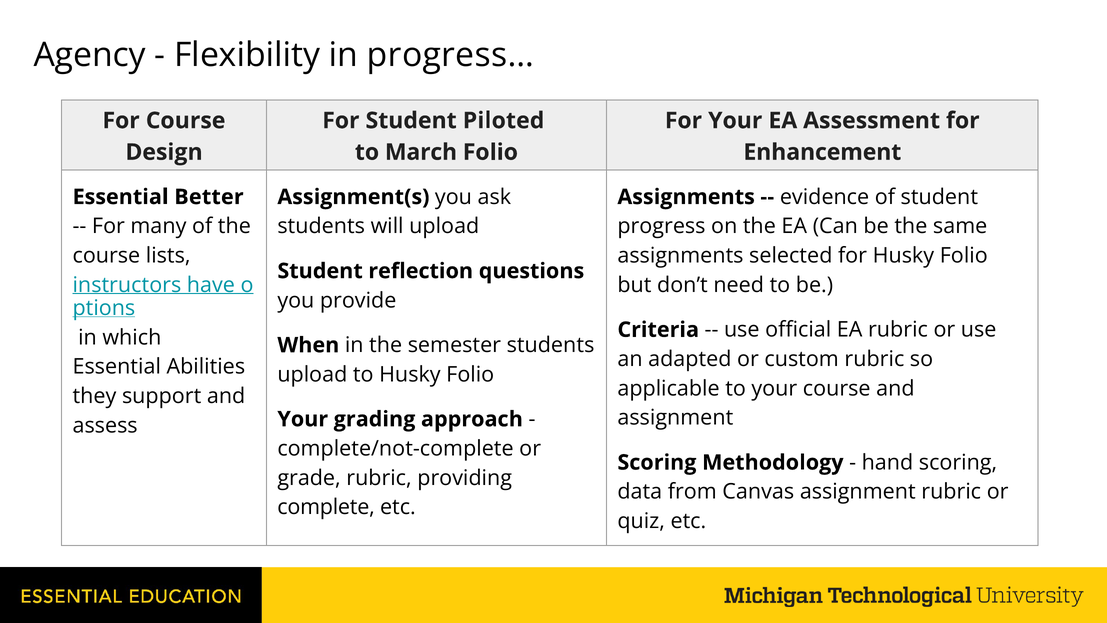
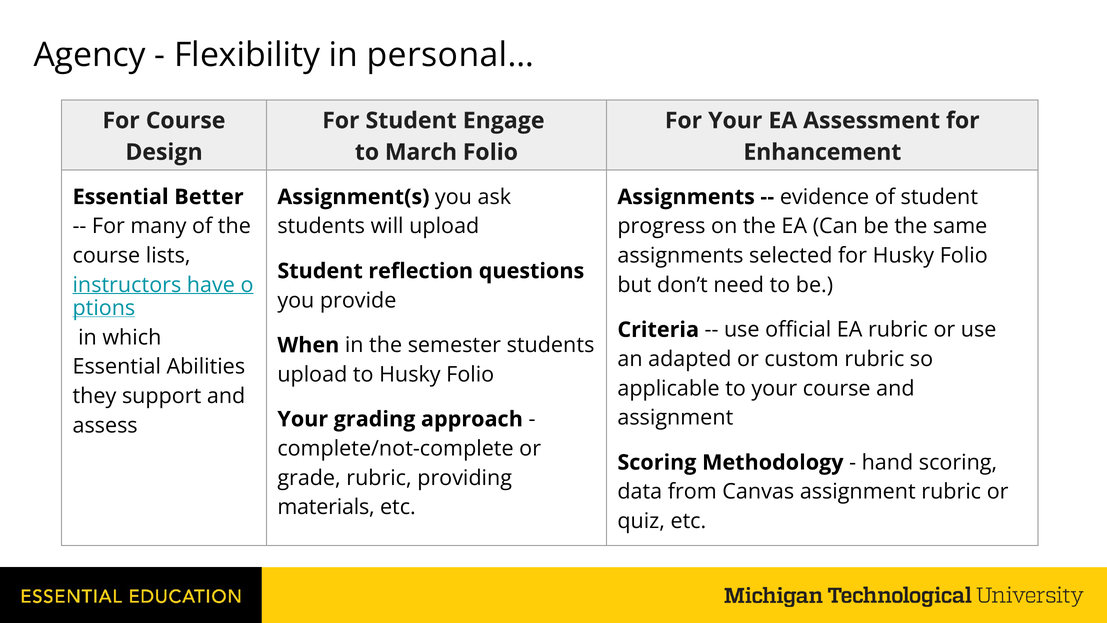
progress…: progress… -> personal… (450, 55)
Piloted: Piloted -> Engage (504, 121)
complete: complete -> materials (326, 507)
